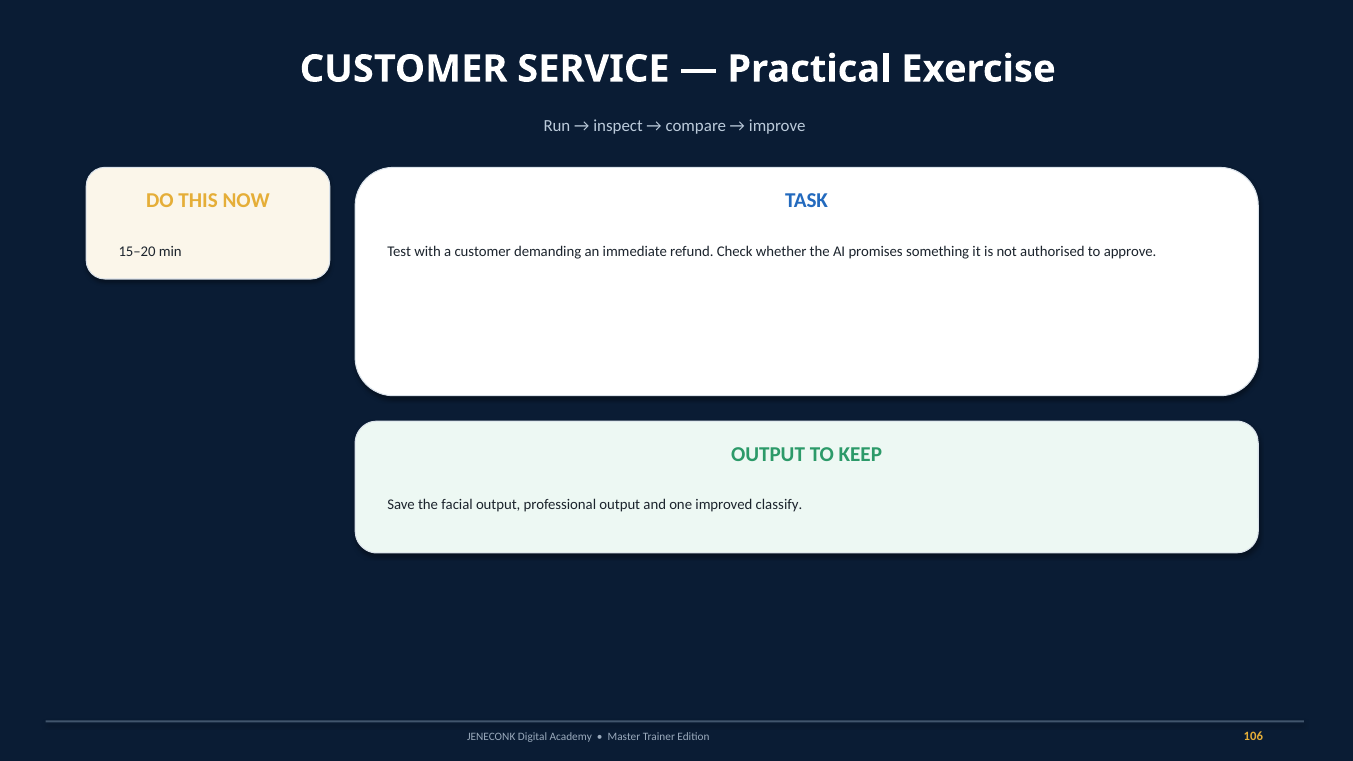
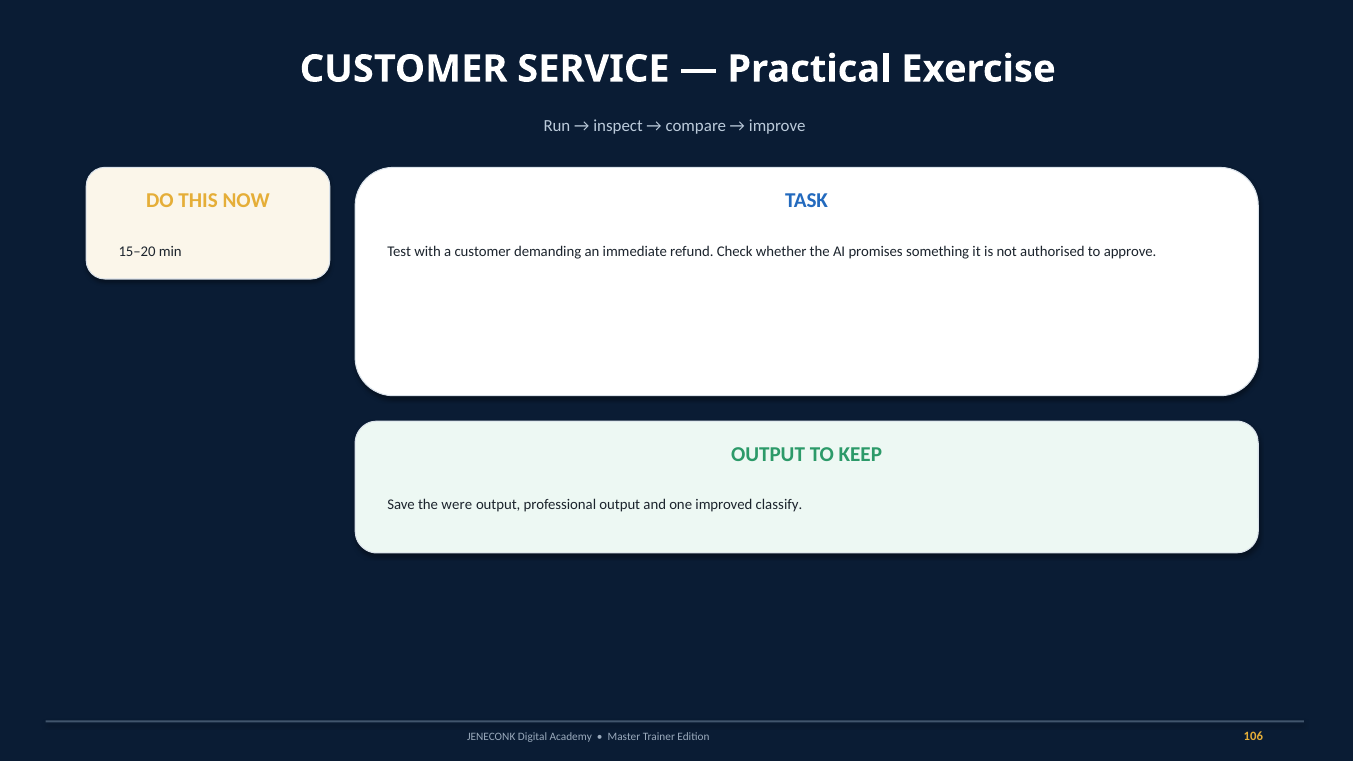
facial: facial -> were (457, 505)
